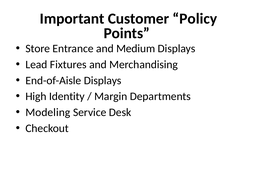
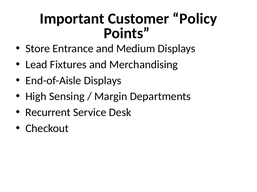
Identity: Identity -> Sensing (67, 97)
Modeling: Modeling -> Recurrent (48, 113)
